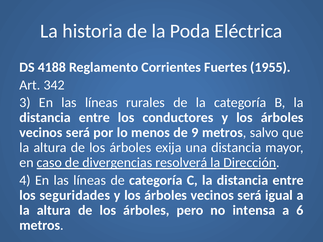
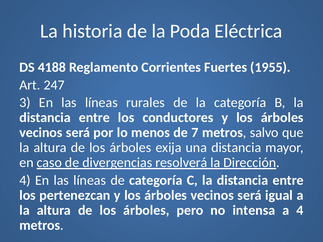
342: 342 -> 247 (54, 85)
9: 9 -> 7 (195, 133)
seguridades: seguridades -> pertenezcan (75, 195)
a 6: 6 -> 4 (300, 210)
